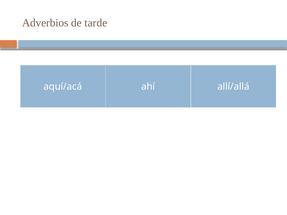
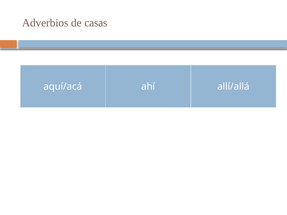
tarde: tarde -> casas (96, 23)
